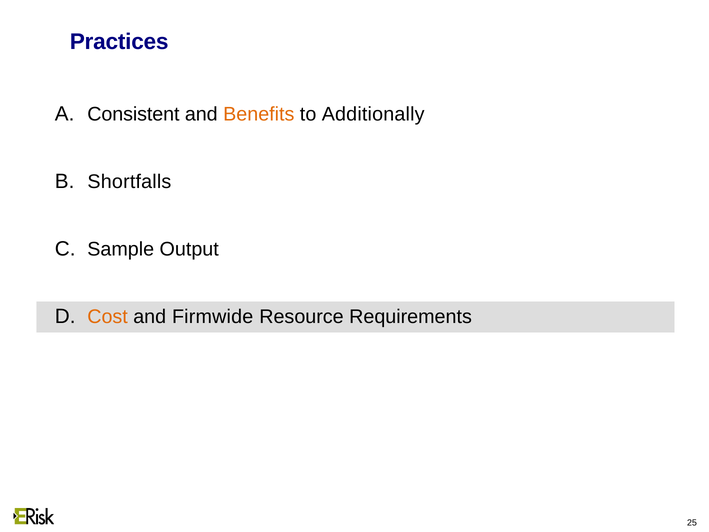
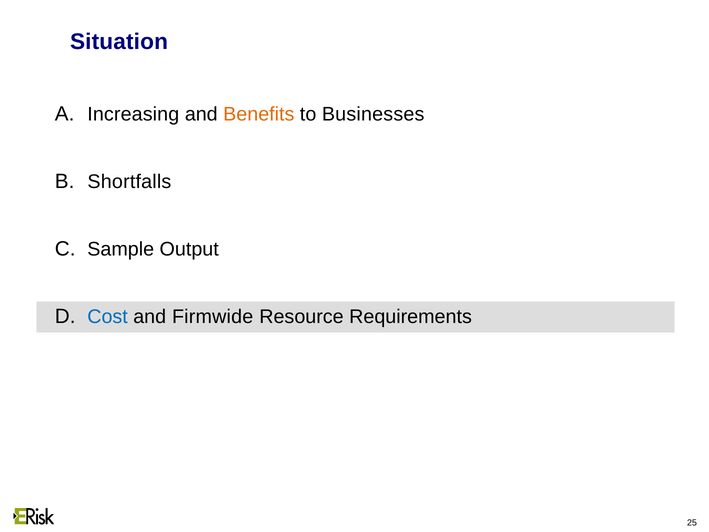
Practices: Practices -> Situation (119, 42)
Consistent: Consistent -> Increasing (133, 114)
Additionally: Additionally -> Businesses (373, 114)
Cost colour: orange -> blue (108, 317)
